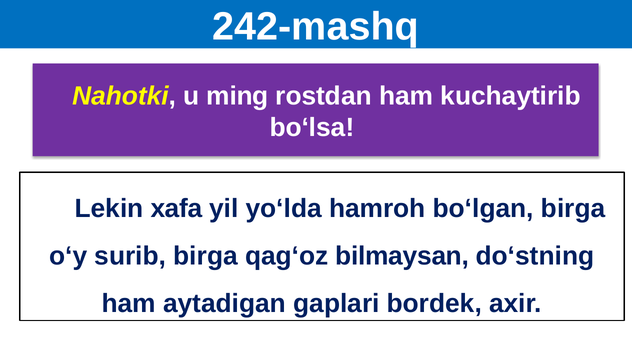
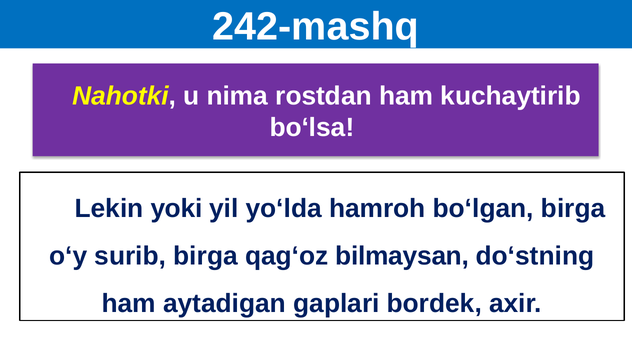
ming: ming -> nima (237, 96)
xafa: xafa -> yoki (177, 209)
